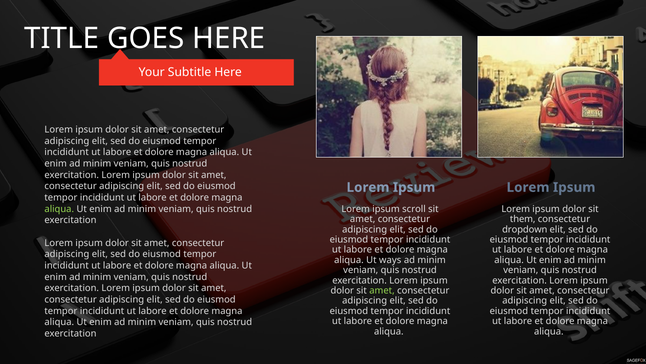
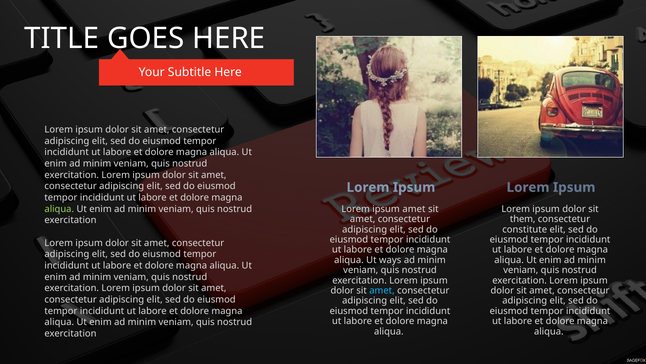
ipsum scroll: scroll -> amet (414, 209)
dropdown: dropdown -> constitute (525, 229)
amet colour: light green -> light blue (382, 290)
